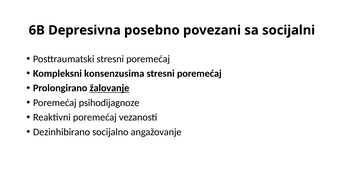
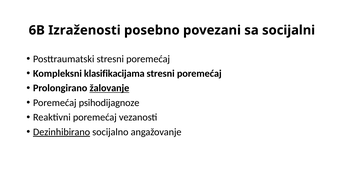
Depresivna: Depresivna -> Izraženosti (84, 30)
konsenzusima: konsenzusima -> klasifikacijama (114, 73)
Dezinhibirano underline: none -> present (62, 132)
